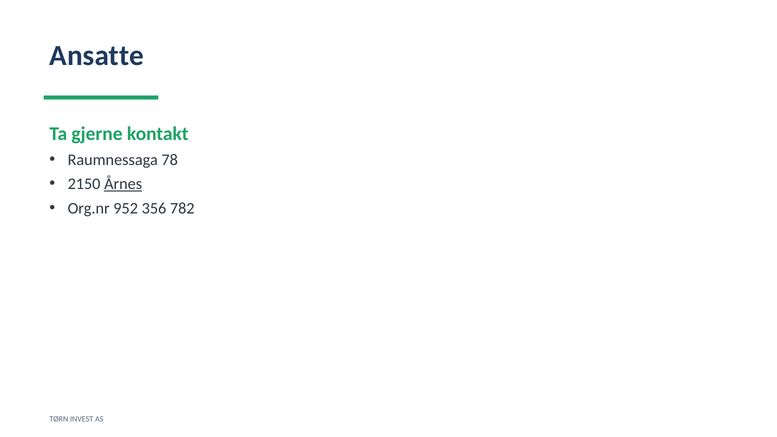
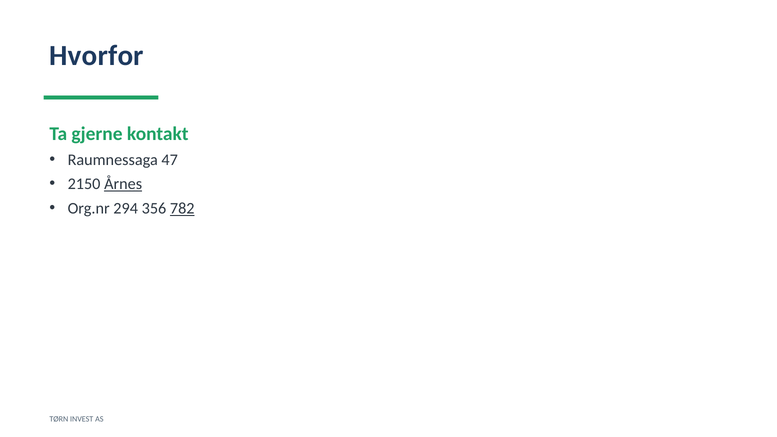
Ansatte: Ansatte -> Hvorfor (97, 55)
78: 78 -> 47 (170, 160)
952: 952 -> 294 (126, 208)
782 underline: none -> present (182, 208)
